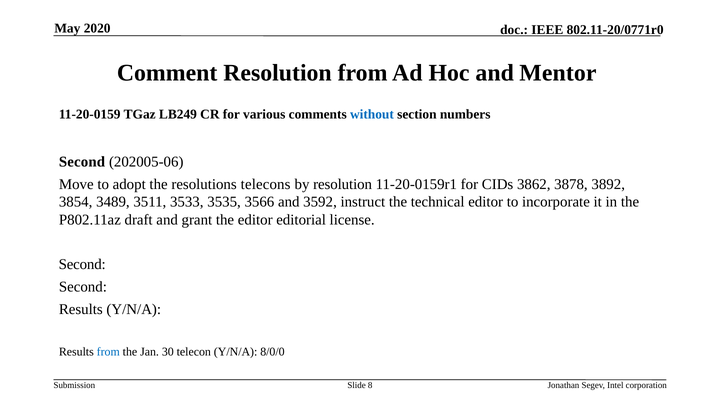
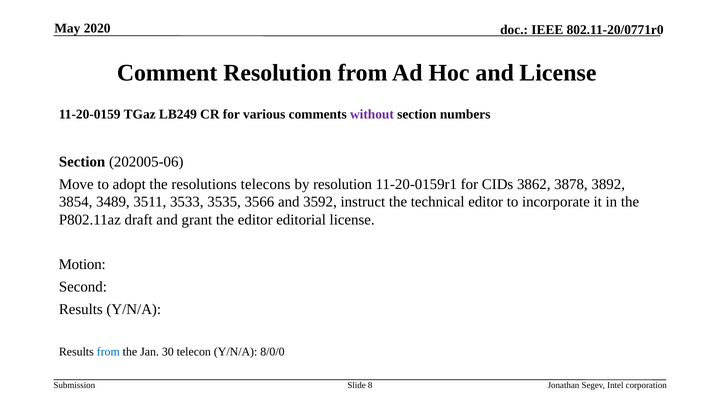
and Mentor: Mentor -> License (558, 73)
without colour: blue -> purple (372, 114)
Second: Second -> Section (82, 162)
Second: Second -> Motion (82, 264)
